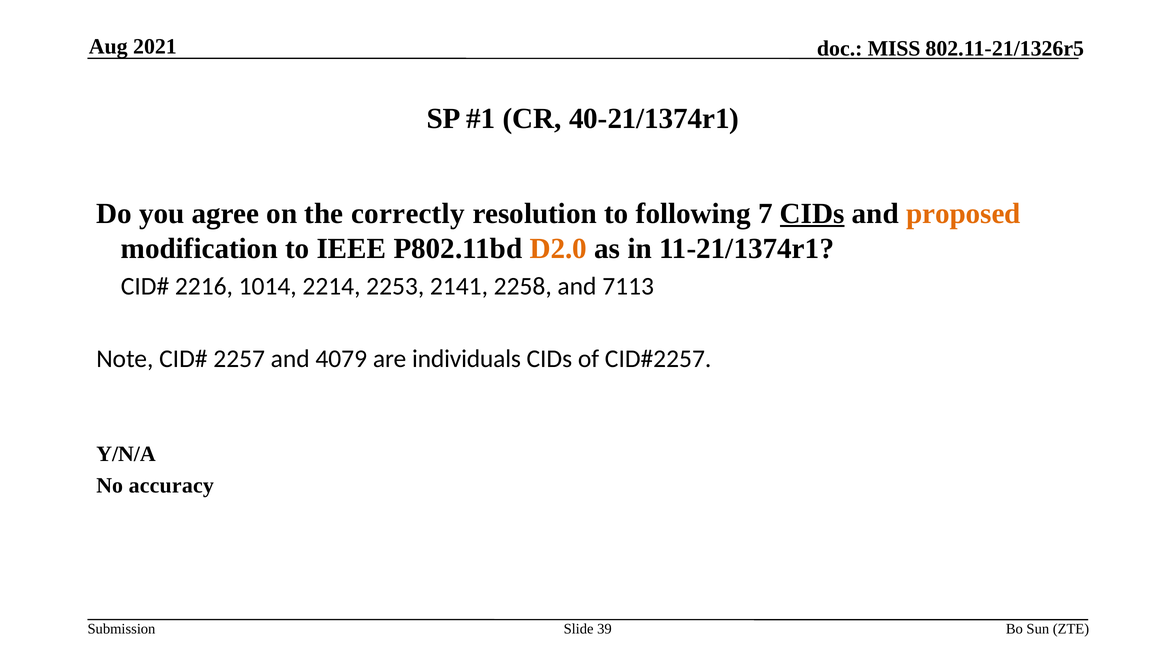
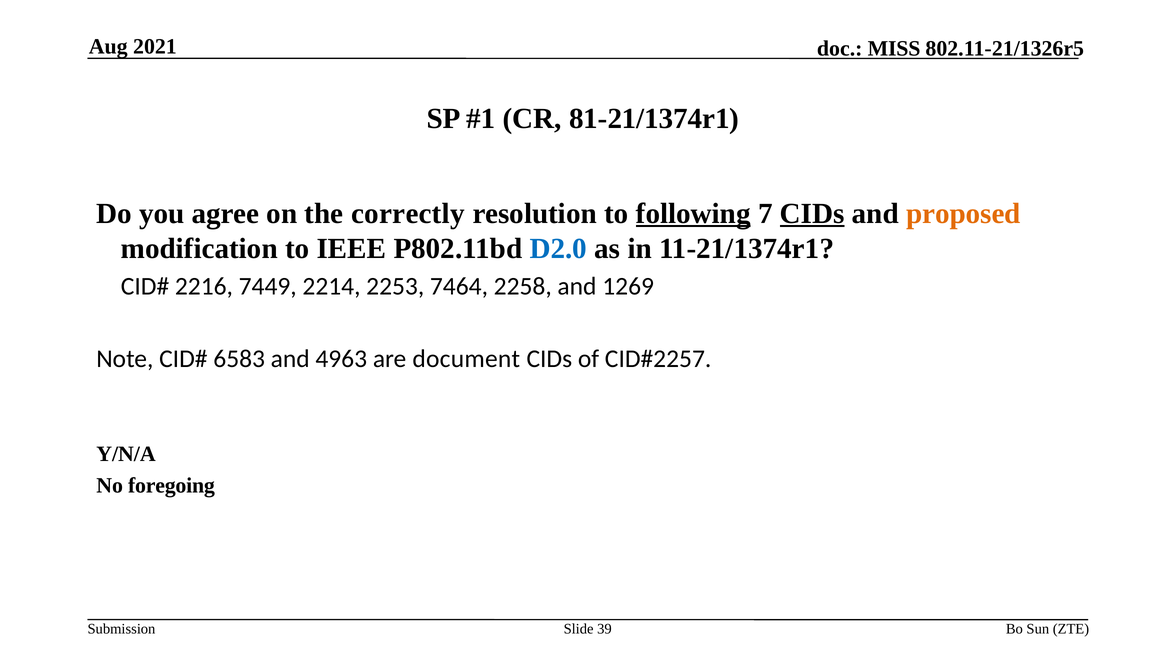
40-21/1374r1: 40-21/1374r1 -> 81-21/1374r1 (654, 119)
following underline: none -> present (693, 213)
D2.0 colour: orange -> blue (558, 248)
1014: 1014 -> 7449 (268, 286)
2141: 2141 -> 7464 (459, 286)
7113: 7113 -> 1269 (628, 286)
2257: 2257 -> 6583 (239, 359)
4079: 4079 -> 4963 (341, 359)
individuals: individuals -> document (466, 359)
accuracy: accuracy -> foregoing (171, 485)
